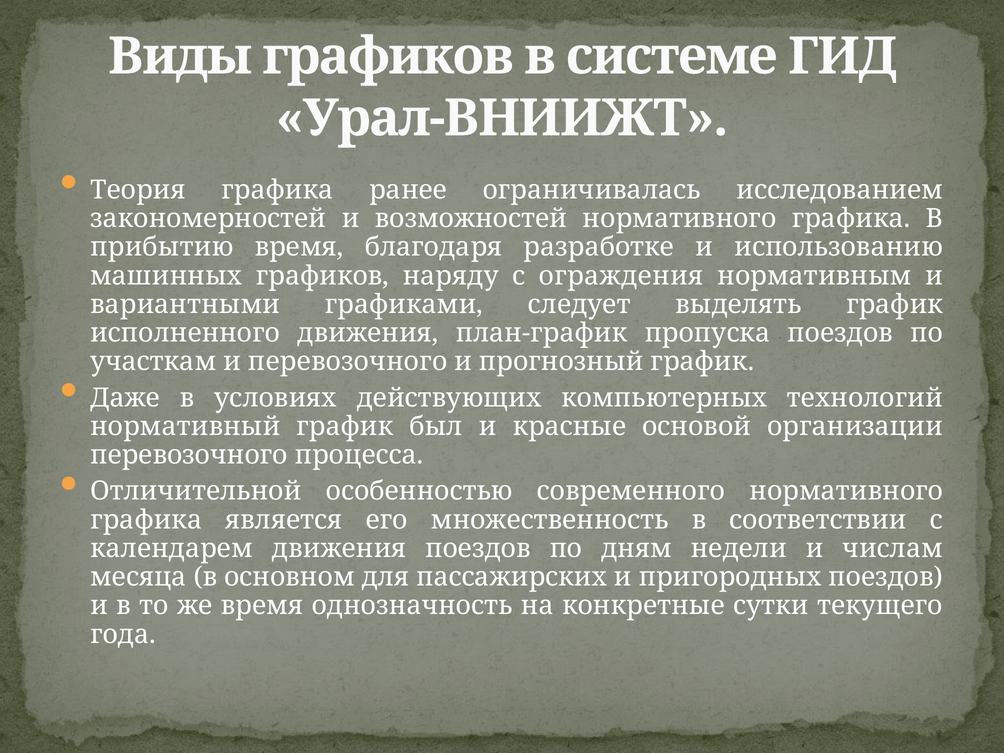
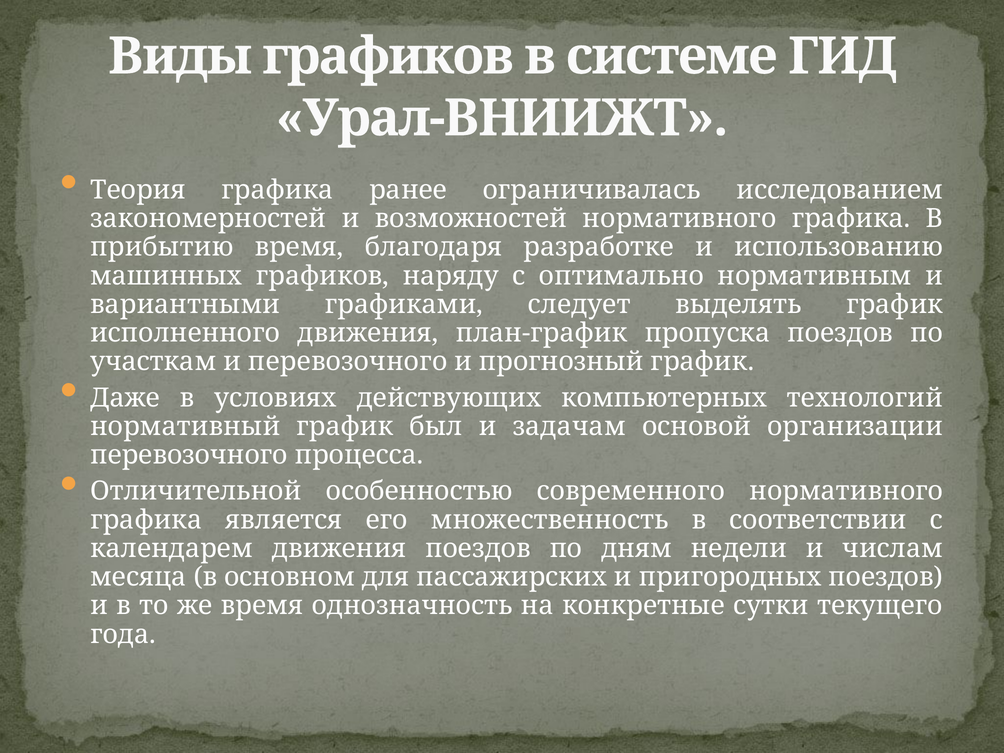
ограждения: ограждения -> оптимально (621, 276)
красные: красные -> задачам (569, 426)
